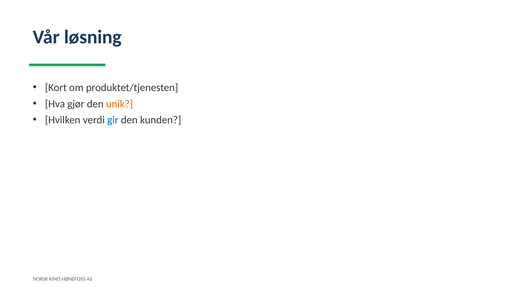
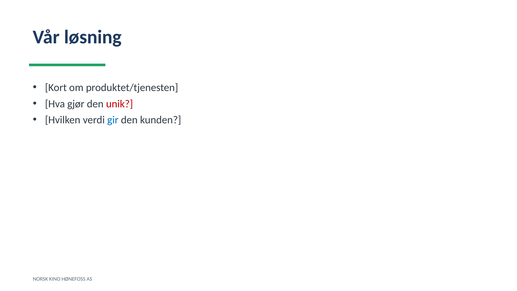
unik colour: orange -> red (120, 104)
